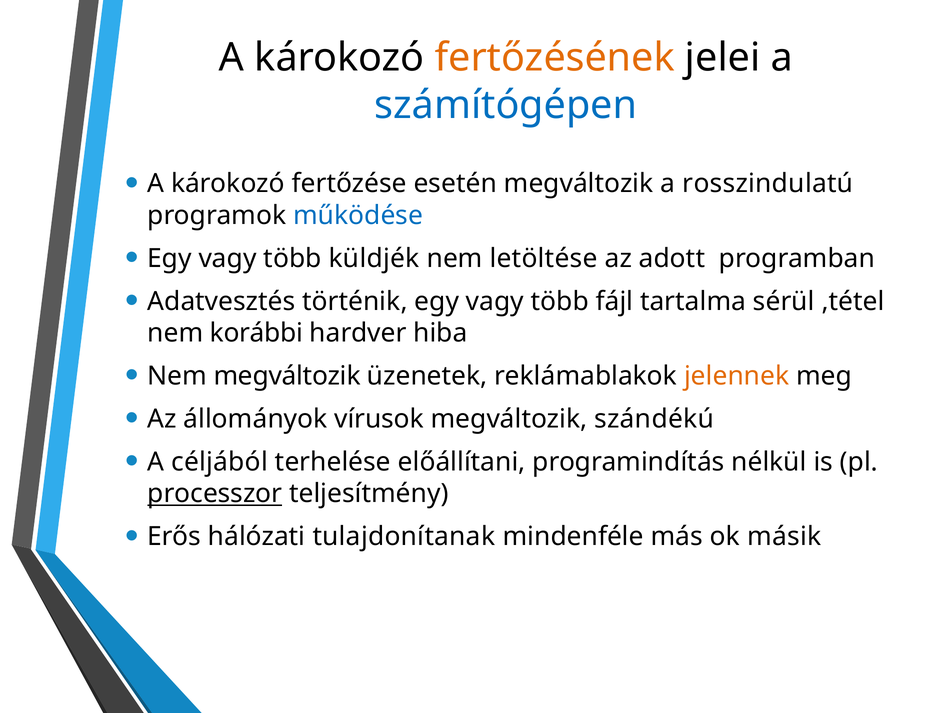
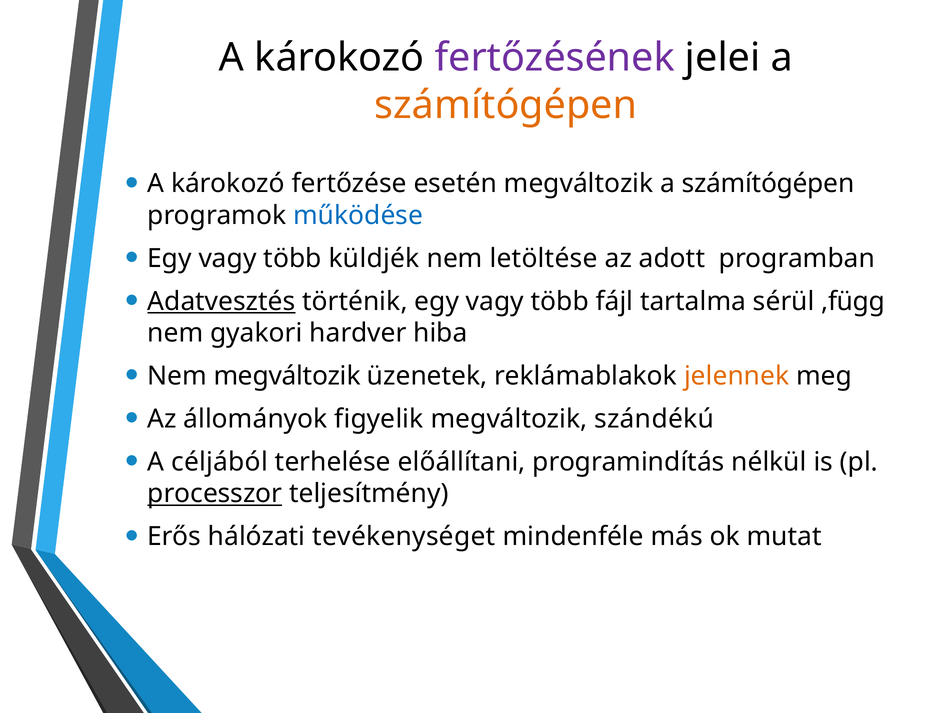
fertőzésének colour: orange -> purple (555, 57)
számítógépen colour: blue -> orange (506, 105)
megváltozik a rosszindulatú: rosszindulatú -> számítógépen (768, 184)
Adatvesztés underline: none -> present (221, 301)
,tétel: ,tétel -> ,függ (853, 301)
korábbi: korábbi -> gyakori (256, 333)
vírusok: vírusok -> figyelik (379, 419)
tulajdonítanak: tulajdonítanak -> tevékenységet (404, 536)
másik: másik -> mutat (784, 536)
